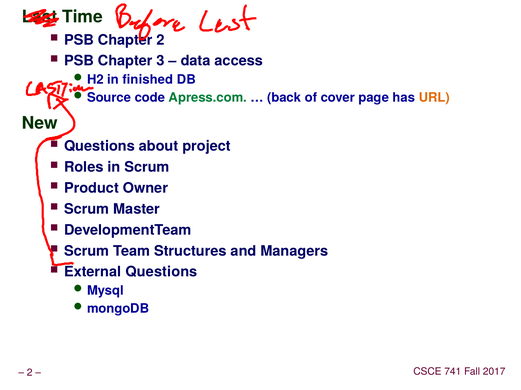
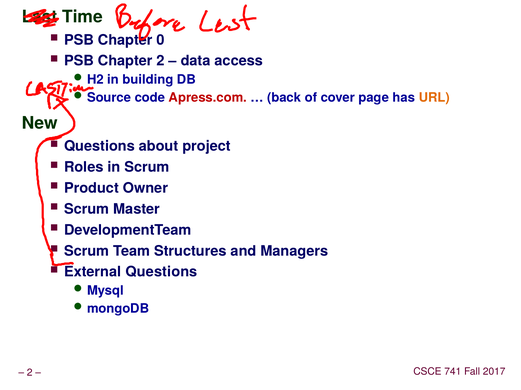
Chapter 2: 2 -> 0 (161, 40)
Chapter 3: 3 -> 2 (161, 61)
finished: finished -> building (148, 80)
Apress.com colour: green -> red (208, 98)
